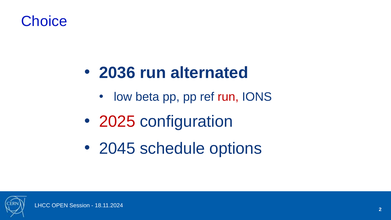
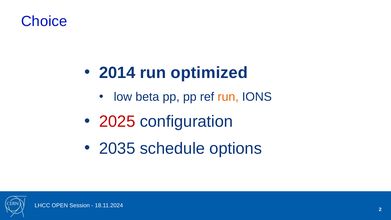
2036: 2036 -> 2014 (117, 73)
alternated: alternated -> optimized (209, 73)
run colour: red -> orange (228, 97)
2045: 2045 -> 2035 (117, 148)
